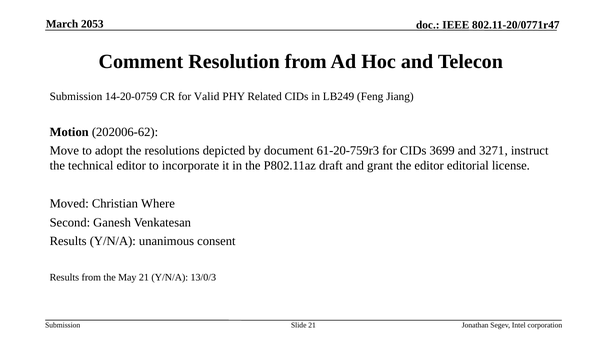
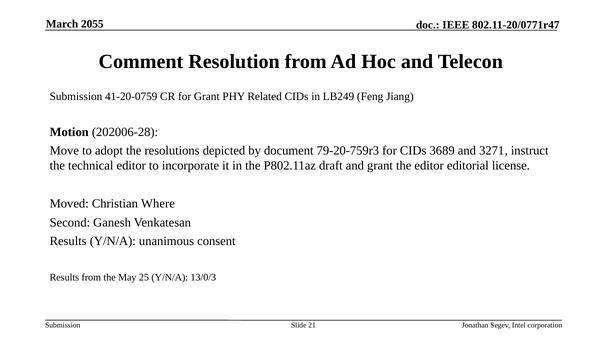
2053: 2053 -> 2055 (92, 24)
14-20-0759: 14-20-0759 -> 41-20-0759 (131, 96)
for Valid: Valid -> Grant (207, 96)
202006-62: 202006-62 -> 202006-28 (125, 132)
61-20-759r3: 61-20-759r3 -> 79-20-759r3 (348, 151)
3699: 3699 -> 3689 (442, 151)
May 21: 21 -> 25 (144, 277)
